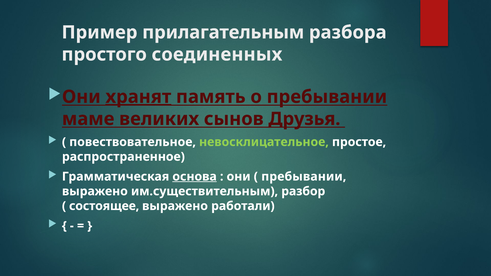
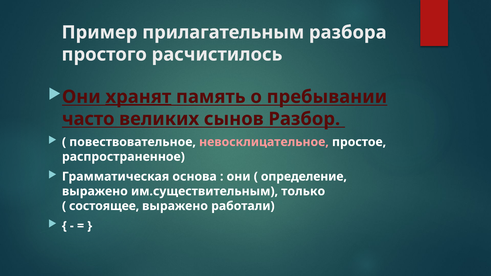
соединенных: соединенных -> расчистилось (217, 55)
маме: маме -> часто (88, 119)
Друзья: Друзья -> Разбор (304, 119)
невосклицательное colour: light green -> pink (264, 142)
основа underline: present -> none (195, 177)
пребывании: пребывании -> определение (304, 177)
разбор: разбор -> только (303, 191)
